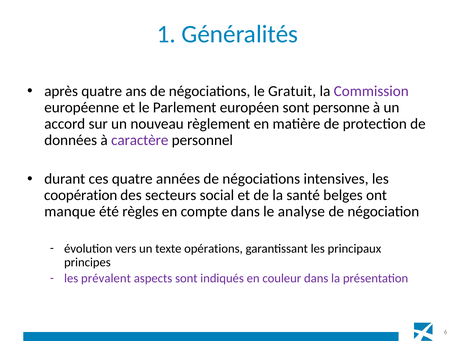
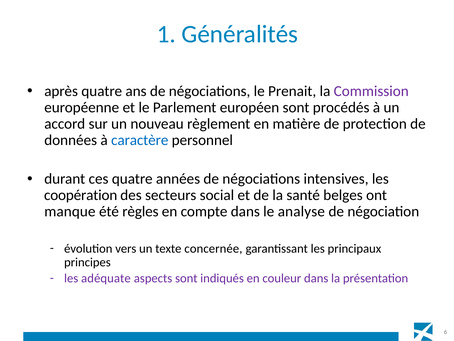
Gratuit: Gratuit -> Prenait (292, 91)
personne: personne -> procédés (341, 107)
caractère colour: purple -> blue (140, 140)
opérations: opérations -> concernée (213, 248)
prévalent: prévalent -> adéquate (106, 278)
